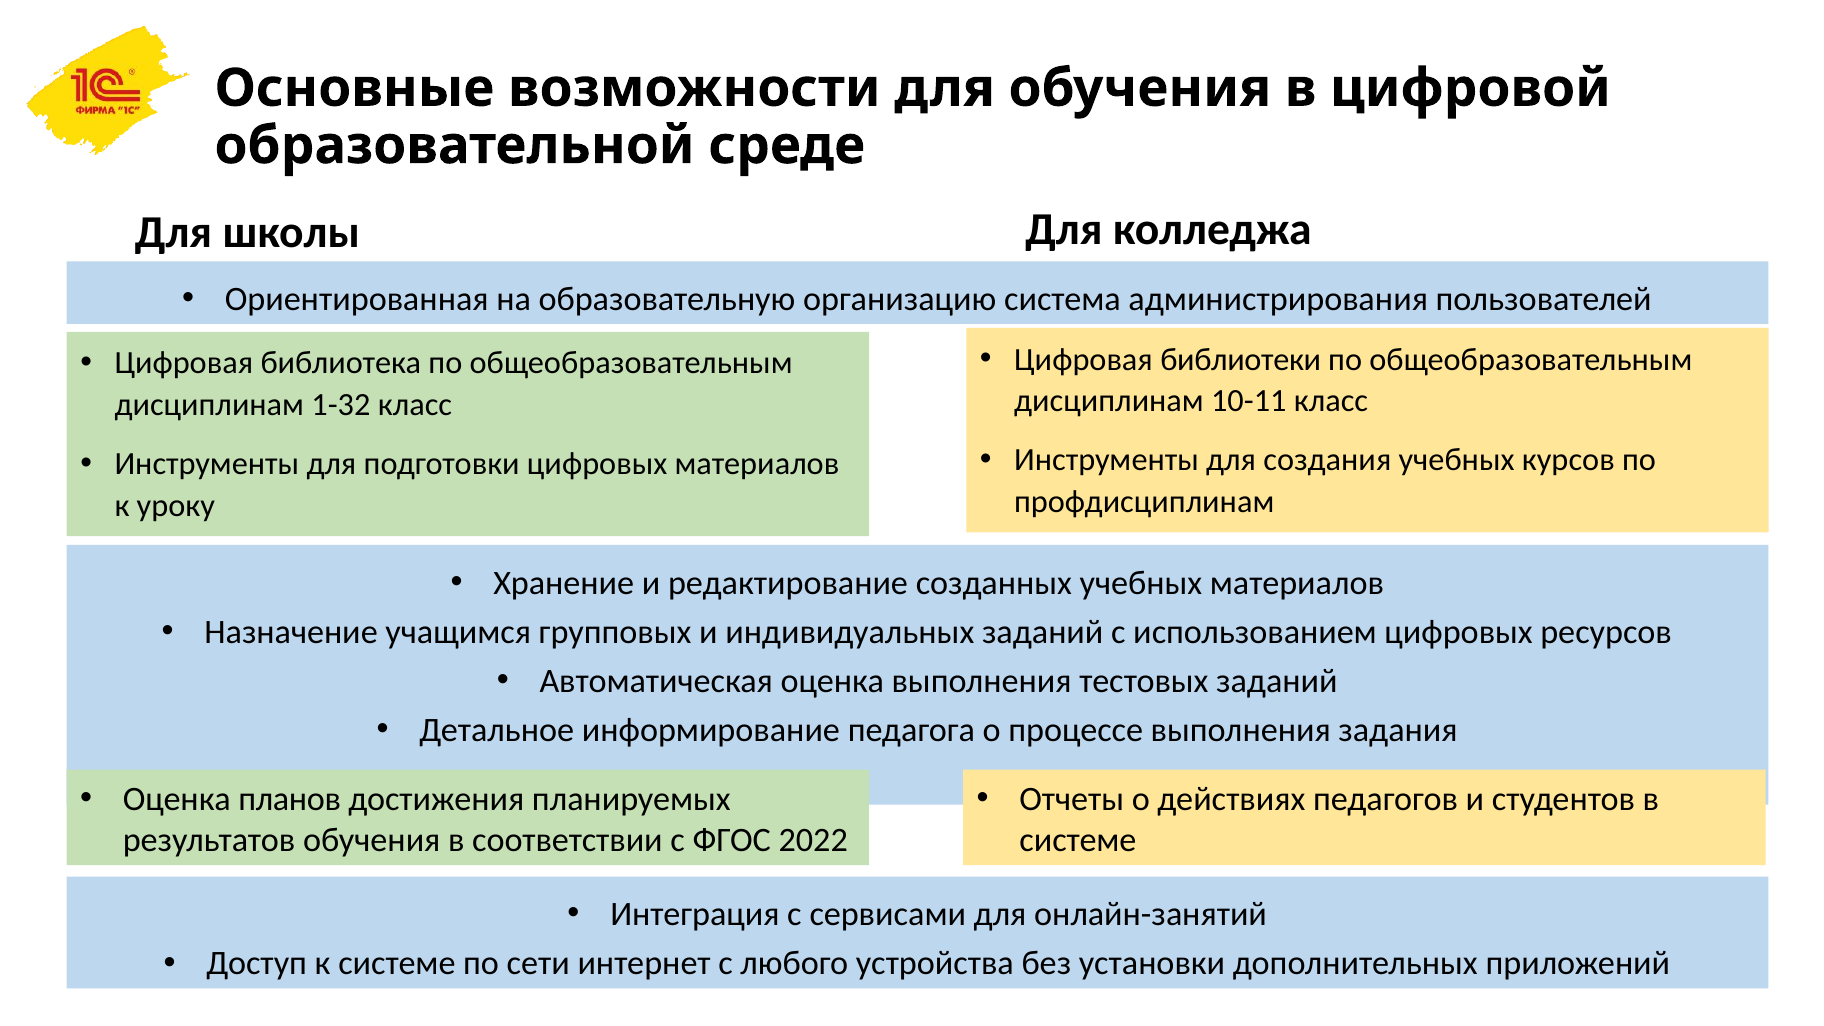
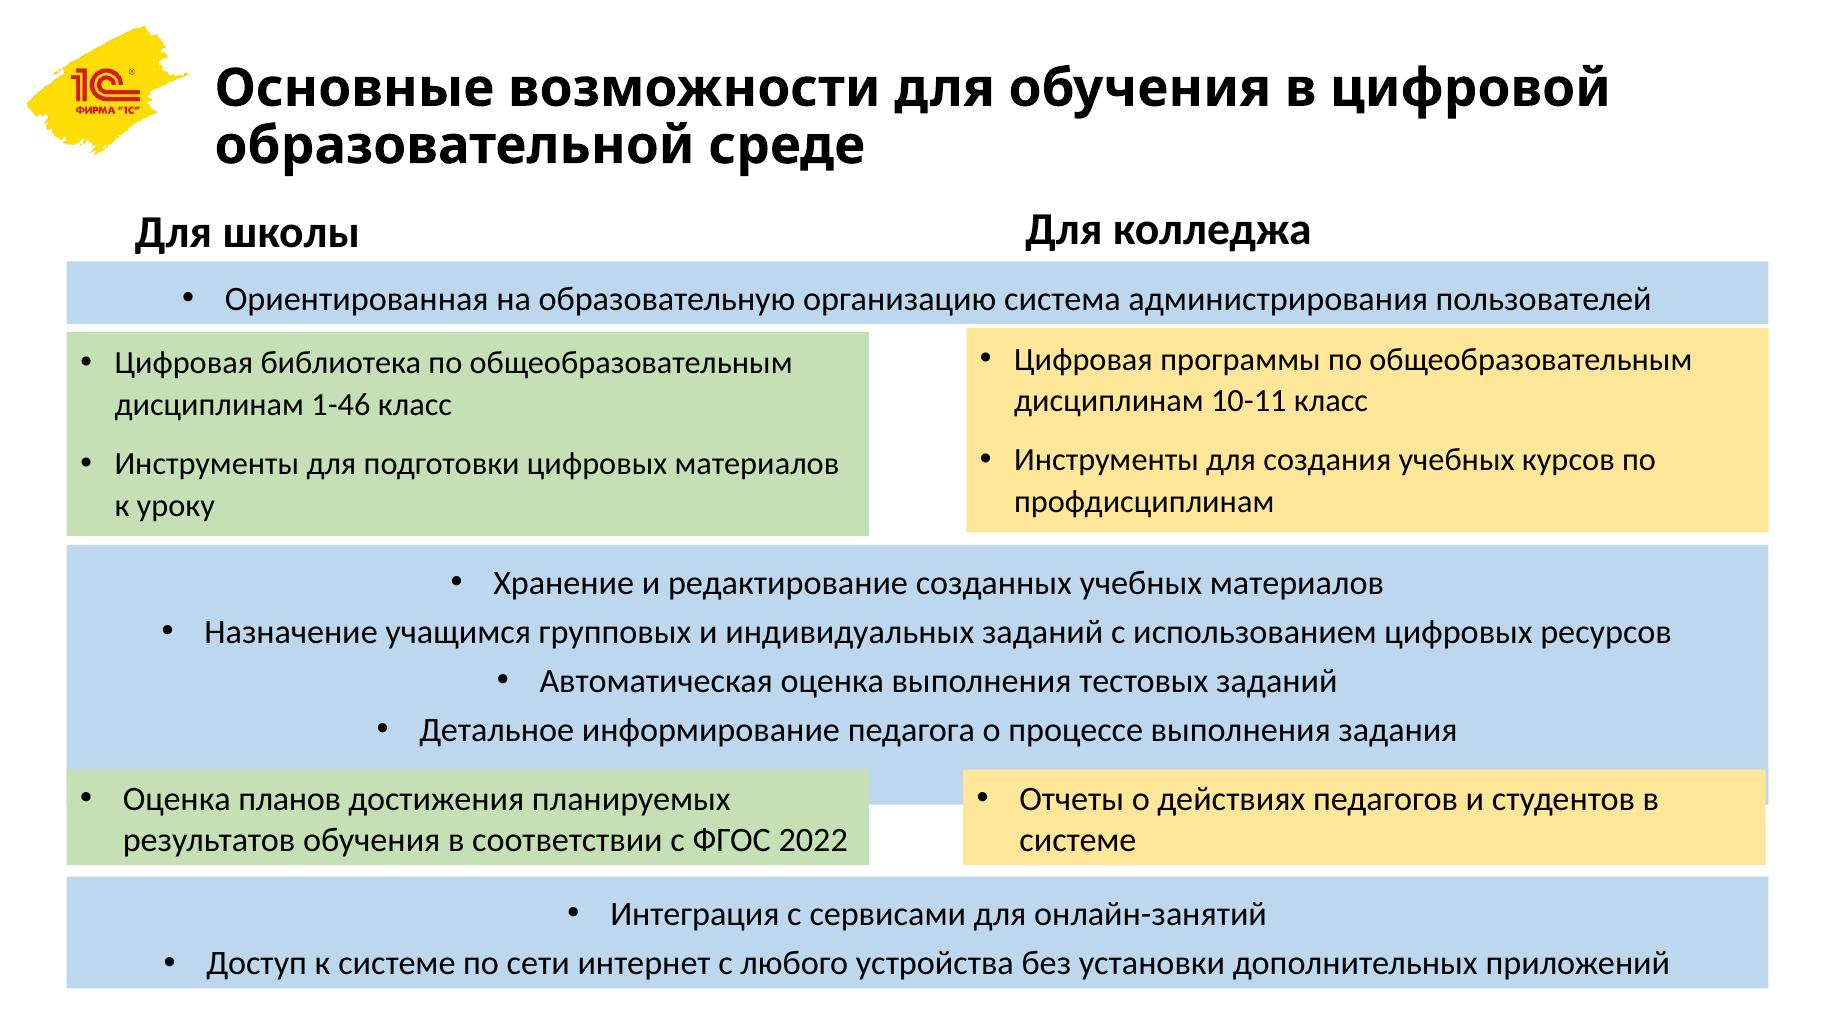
библиотеки: библиотеки -> программы (1241, 359)
1-32: 1-32 -> 1-46 (341, 405)
